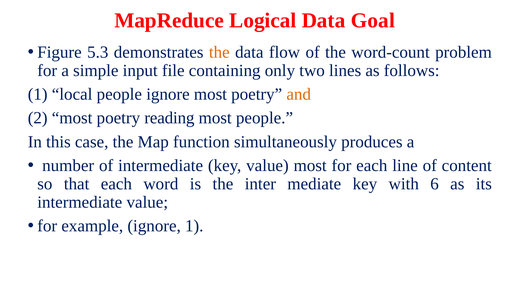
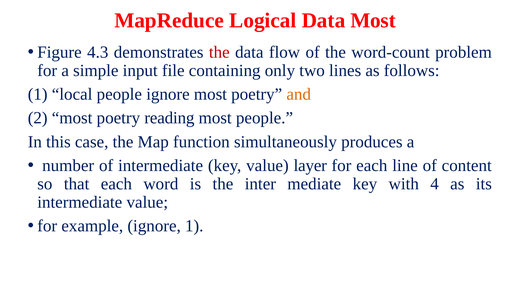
Data Goal: Goal -> Most (373, 20)
5.3: 5.3 -> 4.3 (98, 52)
the colour: orange -> red (219, 52)
value most: most -> layer (310, 165)
6: 6 -> 4 (435, 184)
